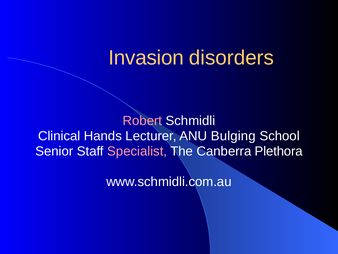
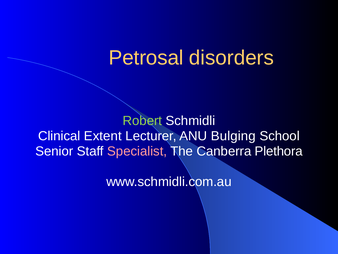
Invasion: Invasion -> Petrosal (146, 58)
Robert colour: pink -> light green (142, 120)
Hands: Hands -> Extent (103, 136)
